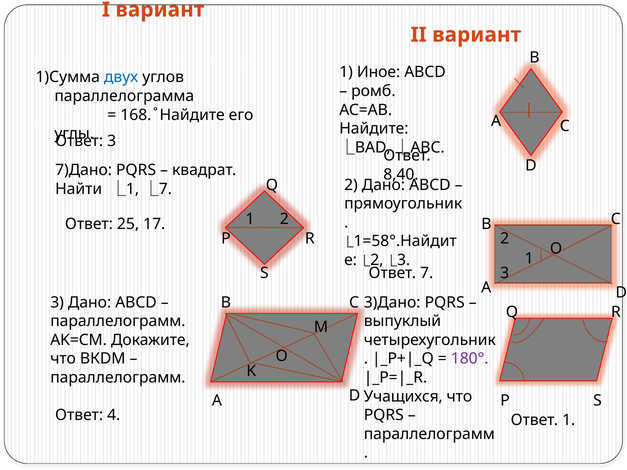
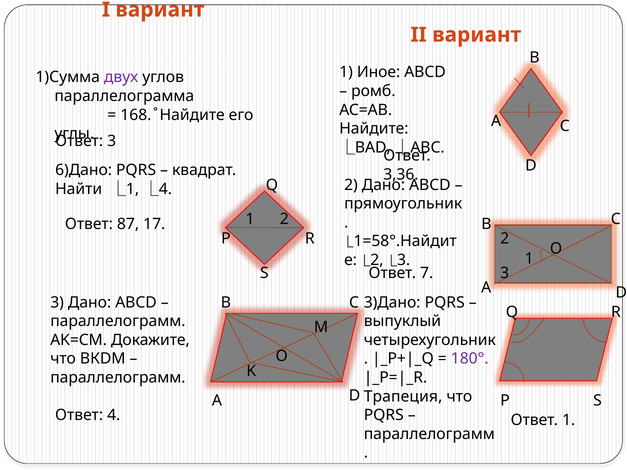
двух colour: blue -> purple (121, 77)
7)Дано: 7)Дано -> 6)Дано (84, 170)
8,40: 8,40 -> 3,36 (401, 174)
1 7: 7 -> 4 (165, 189)
25: 25 -> 87 (128, 224)
Учащихся: Учащихся -> Трапеция (403, 397)
